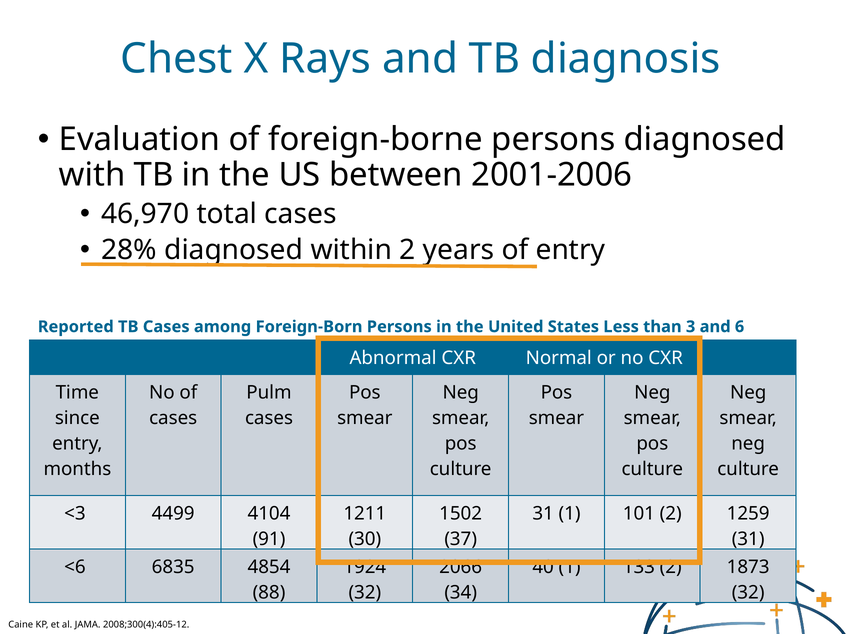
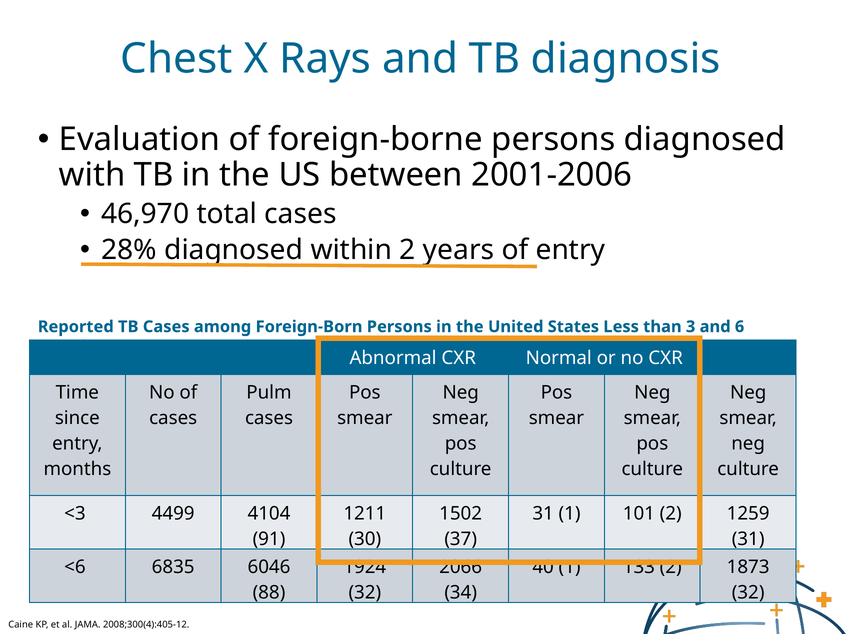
4854: 4854 -> 6046 (269, 567)
